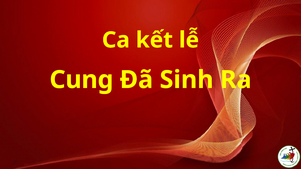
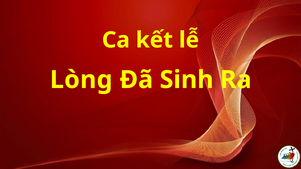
Cung: Cung -> Lòng (81, 80)
